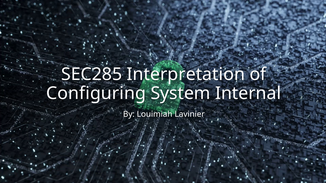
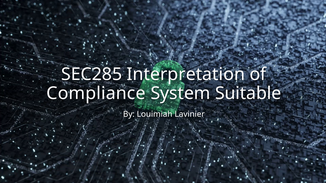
Configuring: Configuring -> Compliance (96, 93)
Internal: Internal -> Suitable (248, 93)
